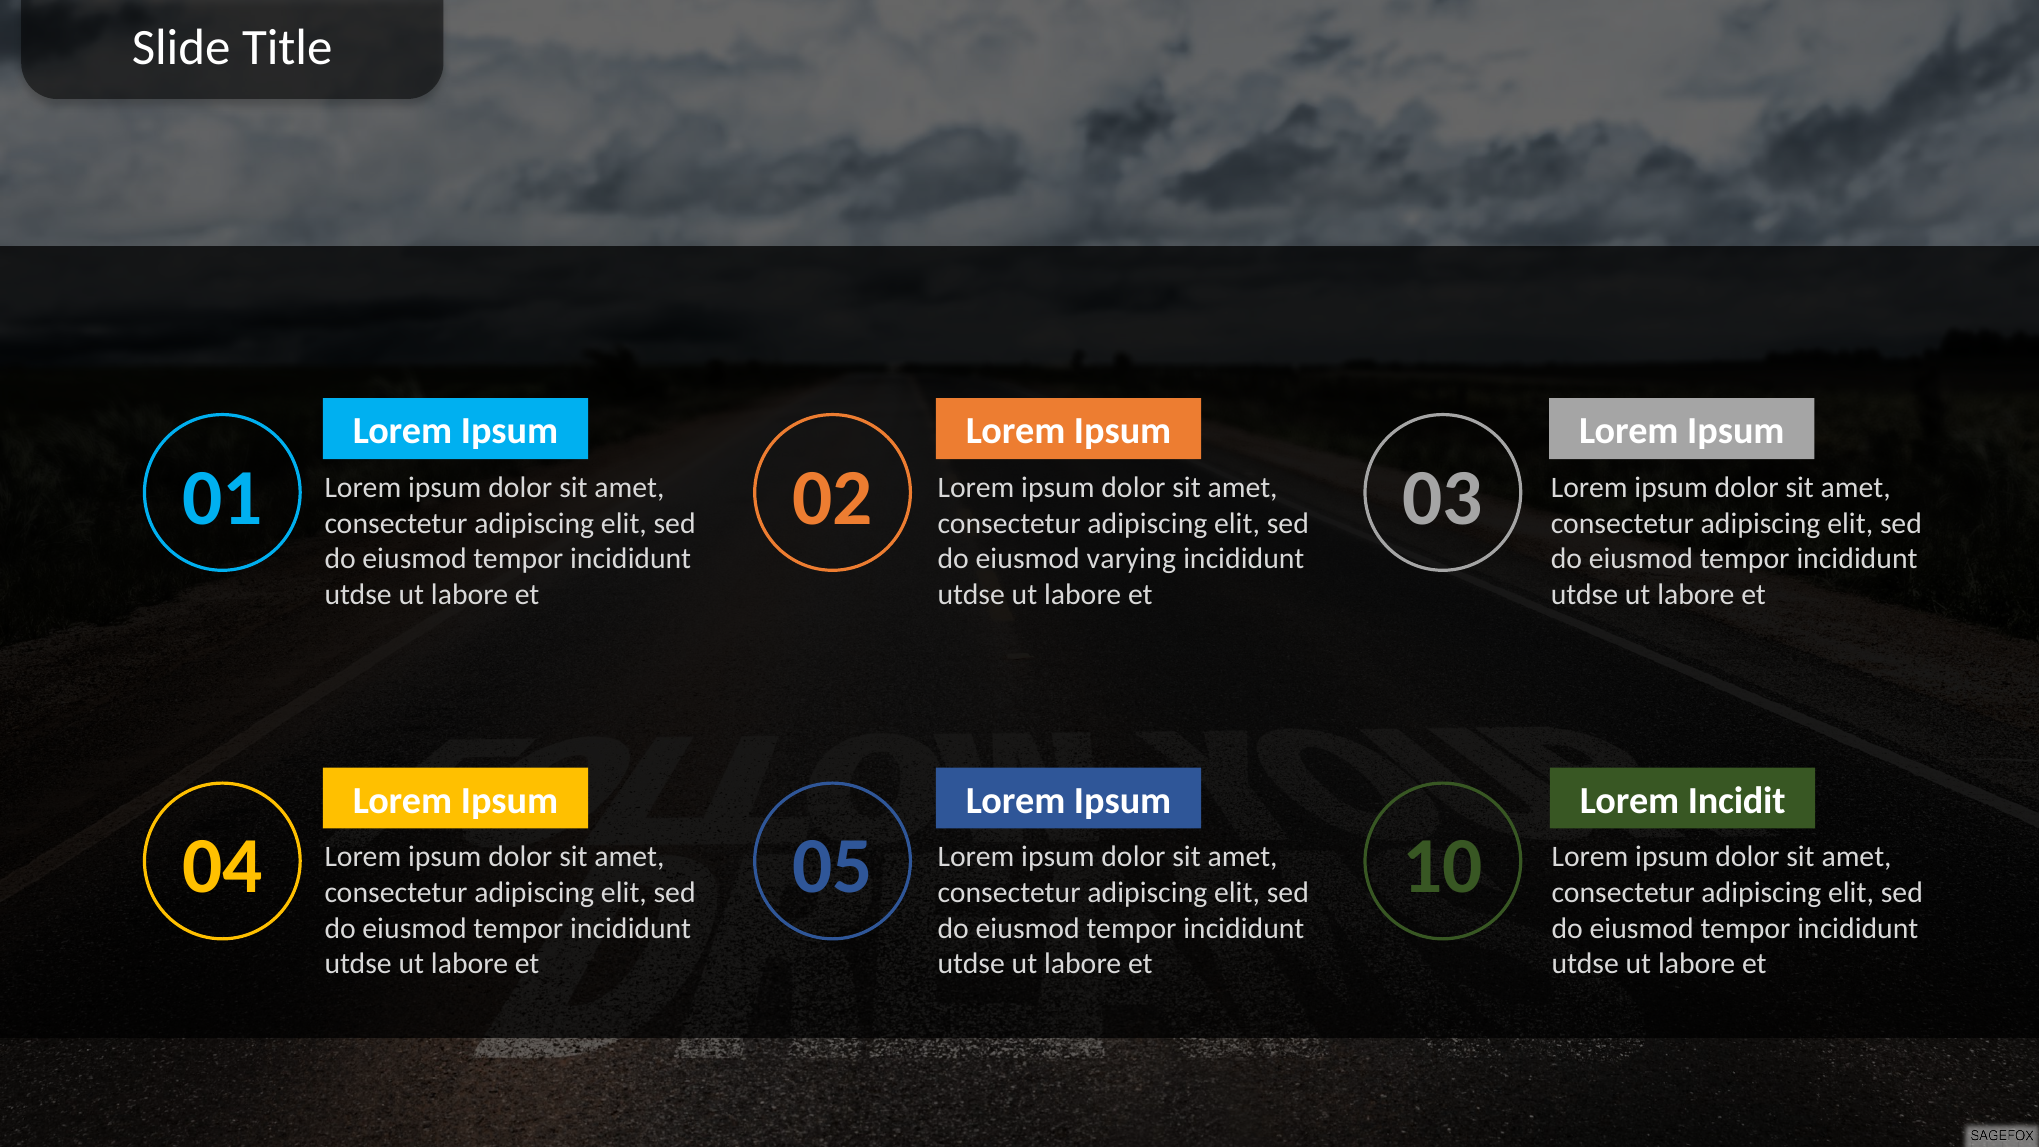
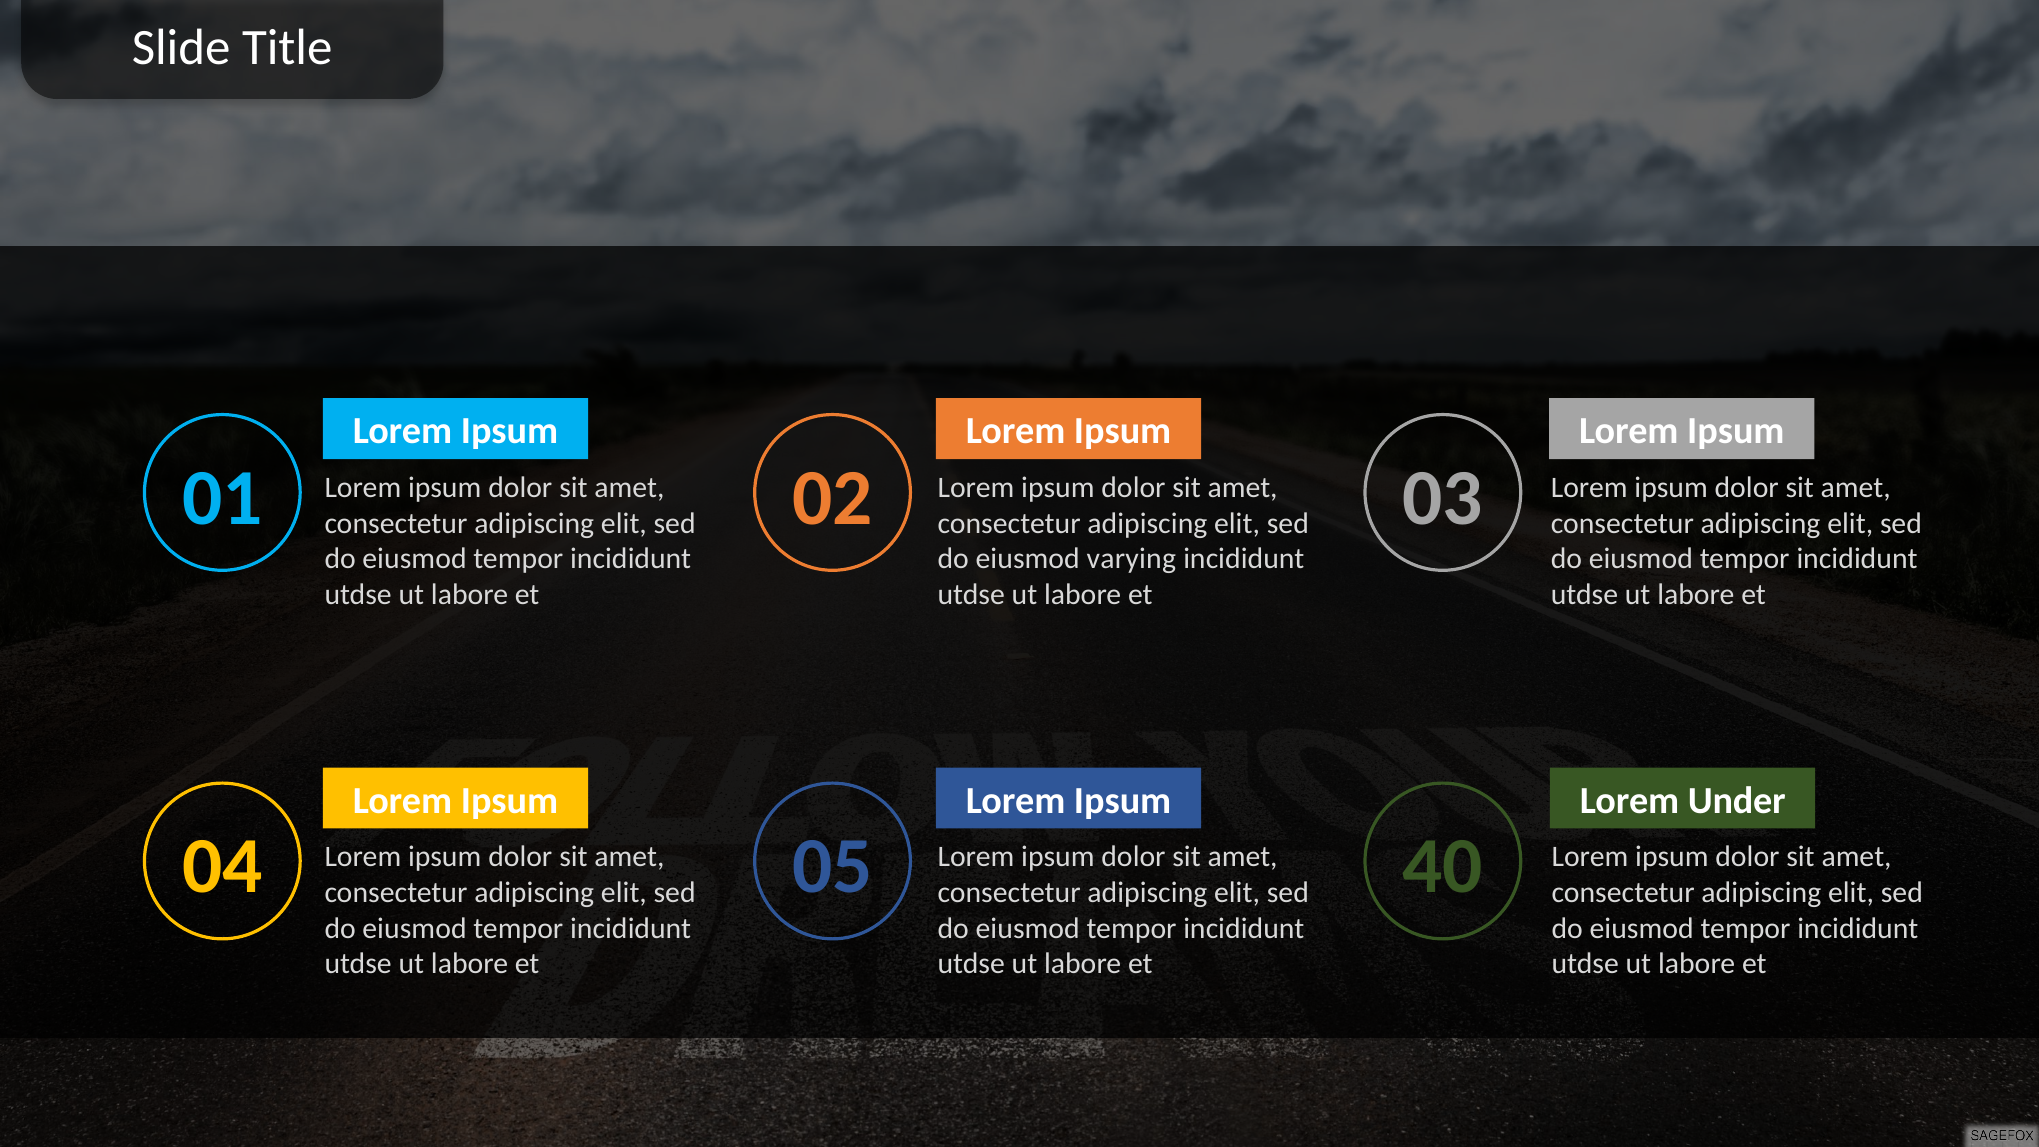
Incidit: Incidit -> Under (1737, 801)
10: 10 -> 40 (1443, 866)
